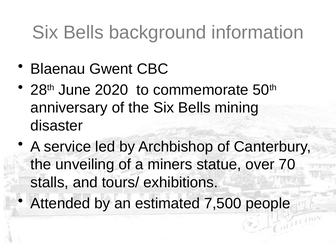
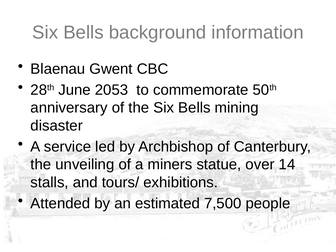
2020: 2020 -> 2053 (112, 90)
70: 70 -> 14 (287, 165)
